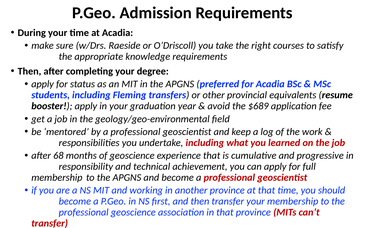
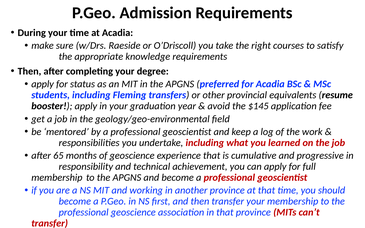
$689: $689 -> $145 (258, 106)
68: 68 -> 65 (58, 156)
